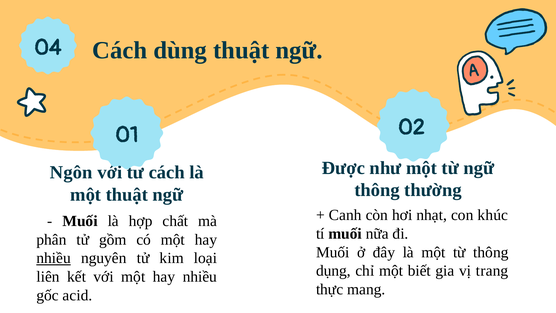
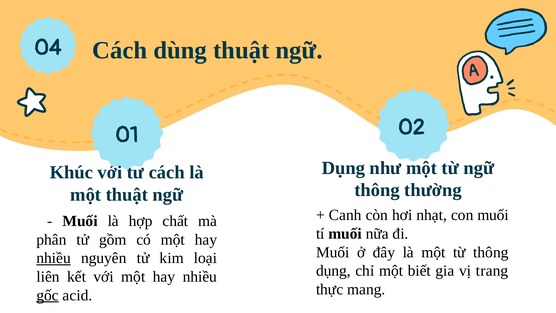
Được: Được -> Dụng (343, 168)
Ngôn: Ngôn -> Khúc (71, 172)
con khúc: khúc -> muối (493, 215)
gốc underline: none -> present (48, 295)
